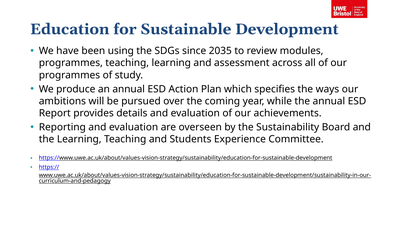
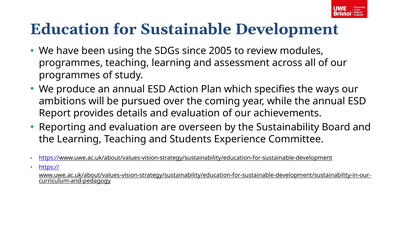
2035: 2035 -> 2005 (220, 51)
